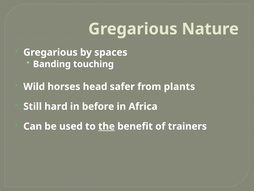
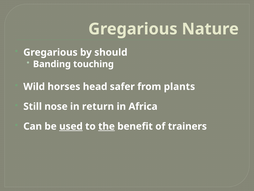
spaces: spaces -> should (111, 52)
hard: hard -> nose (56, 106)
before: before -> return (98, 106)
used underline: none -> present (71, 126)
